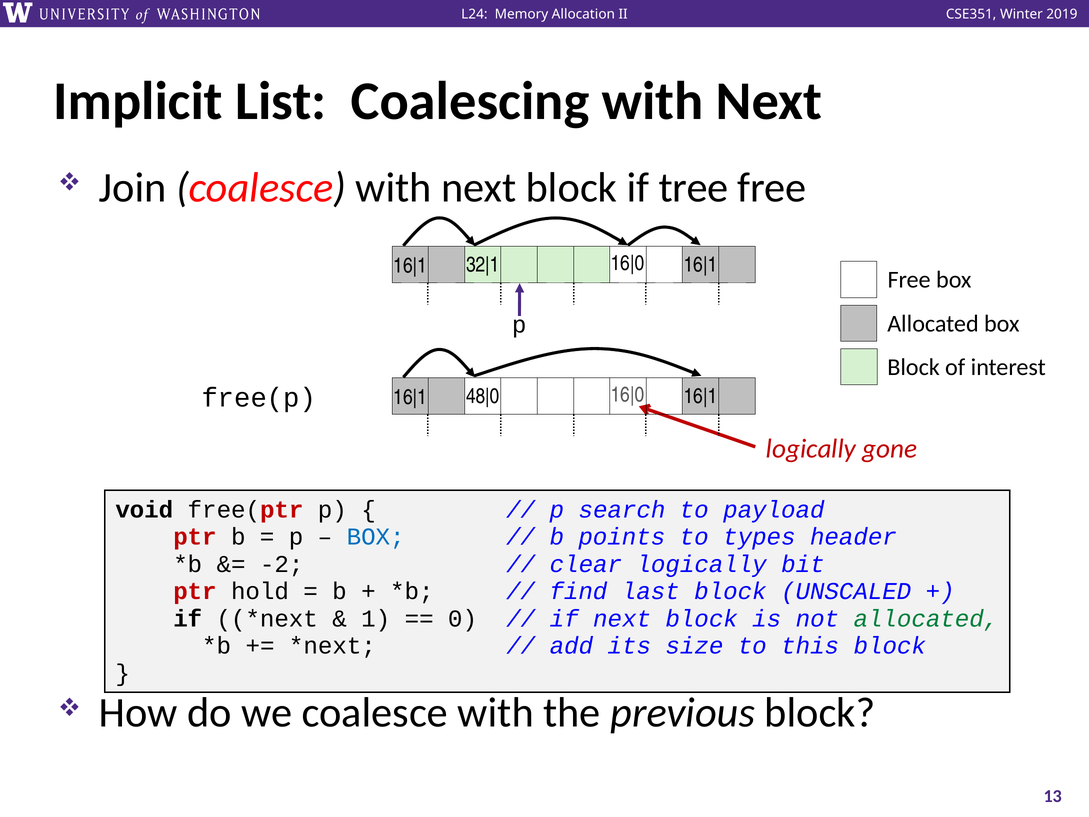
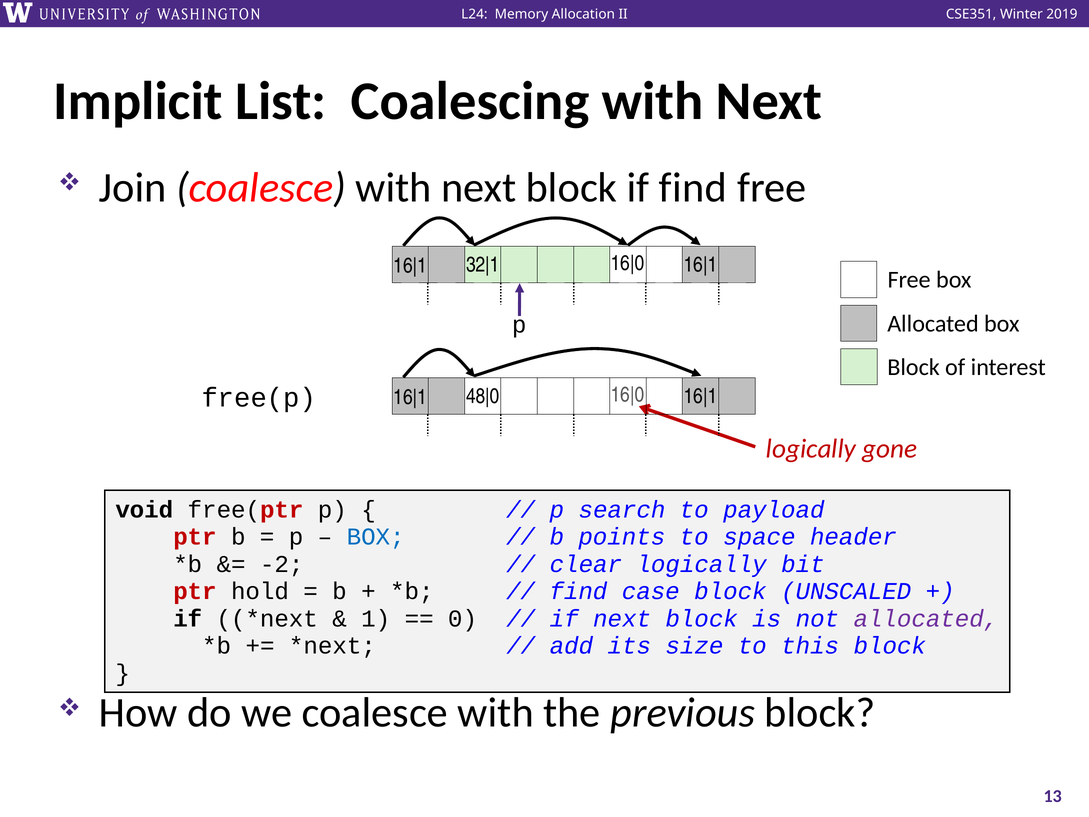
if tree: tree -> find (693, 187)
types: types -> space (759, 537)
last: last -> case (651, 591)
allocated colour: green -> purple (926, 618)
